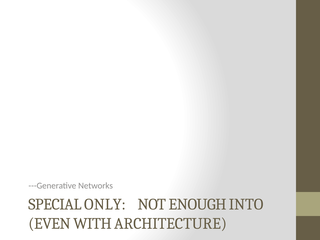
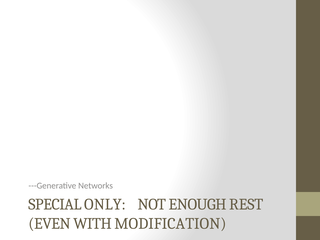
INTO: INTO -> REST (246, 204)
ARCHITECTURE: ARCHITECTURE -> MODIFICATION (170, 224)
